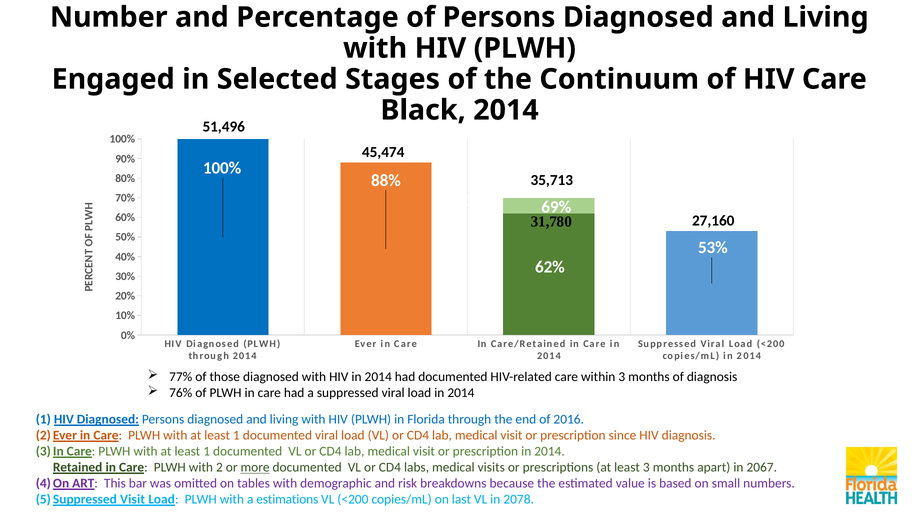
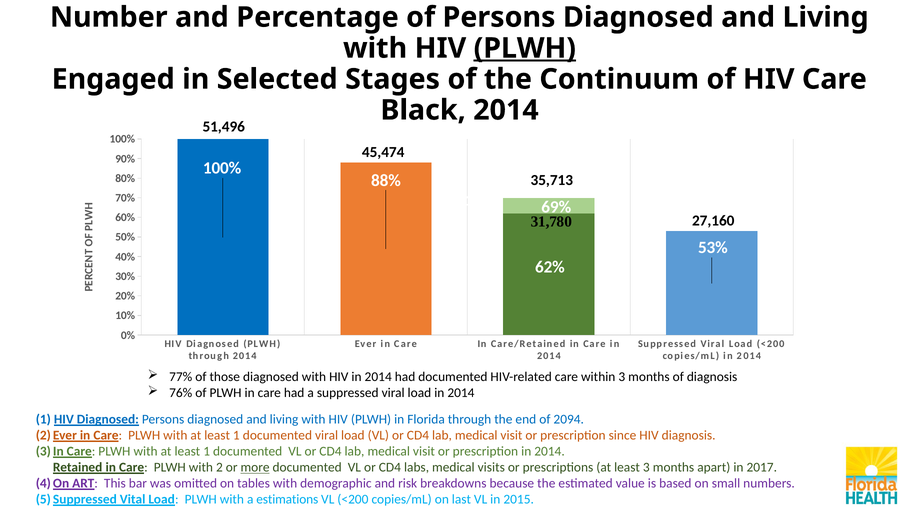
PLWH underline: none -> present (525, 48)
2016: 2016 -> 2094 (569, 419)
2067: 2067 -> 2017 (762, 467)
Visit: Visit -> Vital (133, 499)
2078: 2078 -> 2015 (519, 499)
